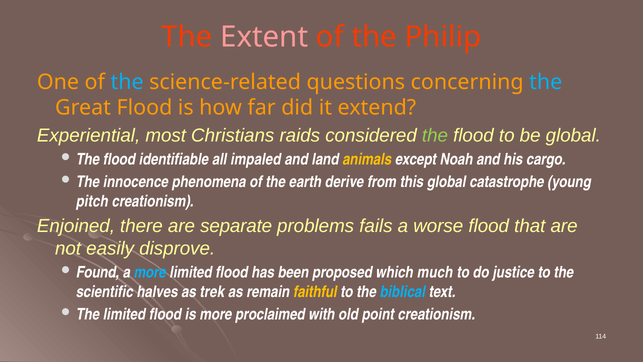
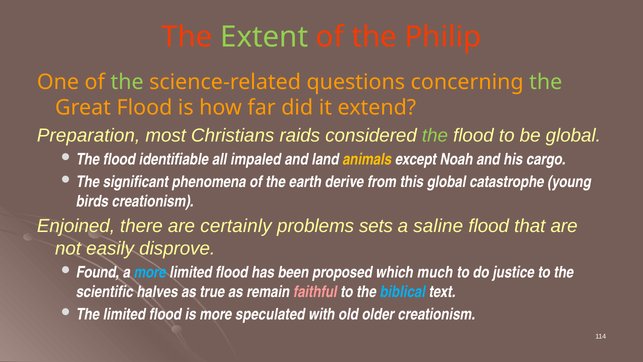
Extent colour: pink -> light green (264, 37)
the colour: light blue -> light green (127, 82)
the colour: light blue -> light green (546, 82)
Experiential: Experiential -> Preparation (89, 135)
innocence: innocence -> significant (136, 182)
pitch: pitch -> birds (92, 201)
separate: separate -> certainly (236, 226)
fails: fails -> sets (376, 226)
worse: worse -> saline (438, 226)
trek: trek -> true (212, 292)
faithful colour: yellow -> pink (315, 292)
proclaimed: proclaimed -> speculated (270, 314)
point: point -> older (378, 314)
